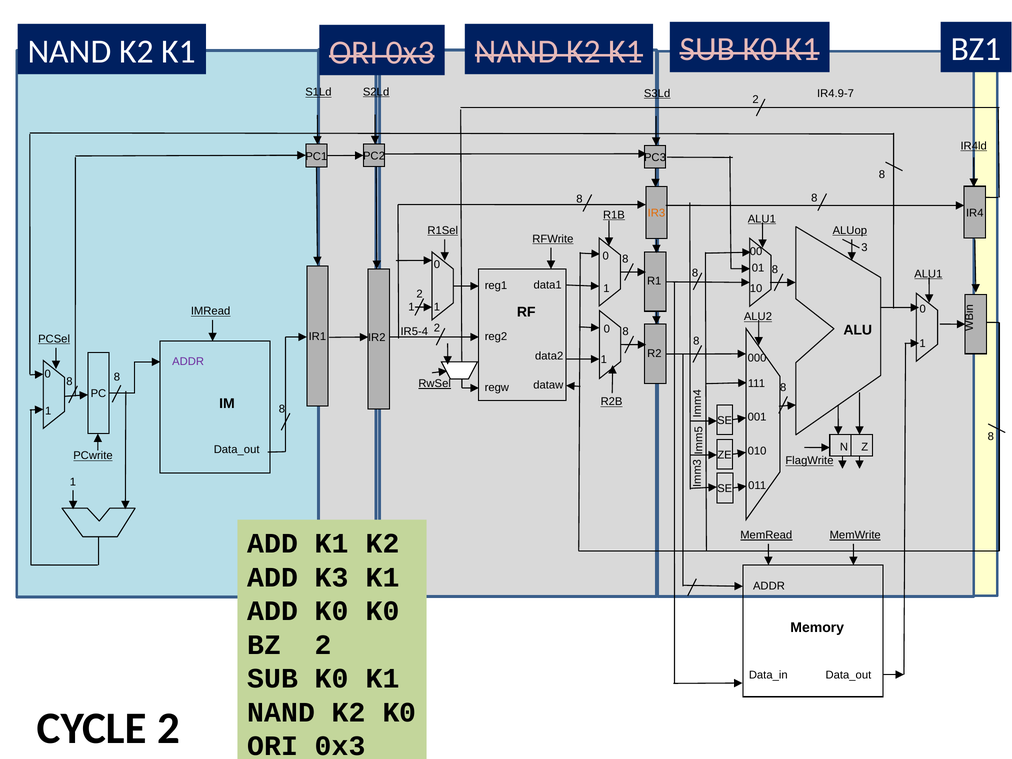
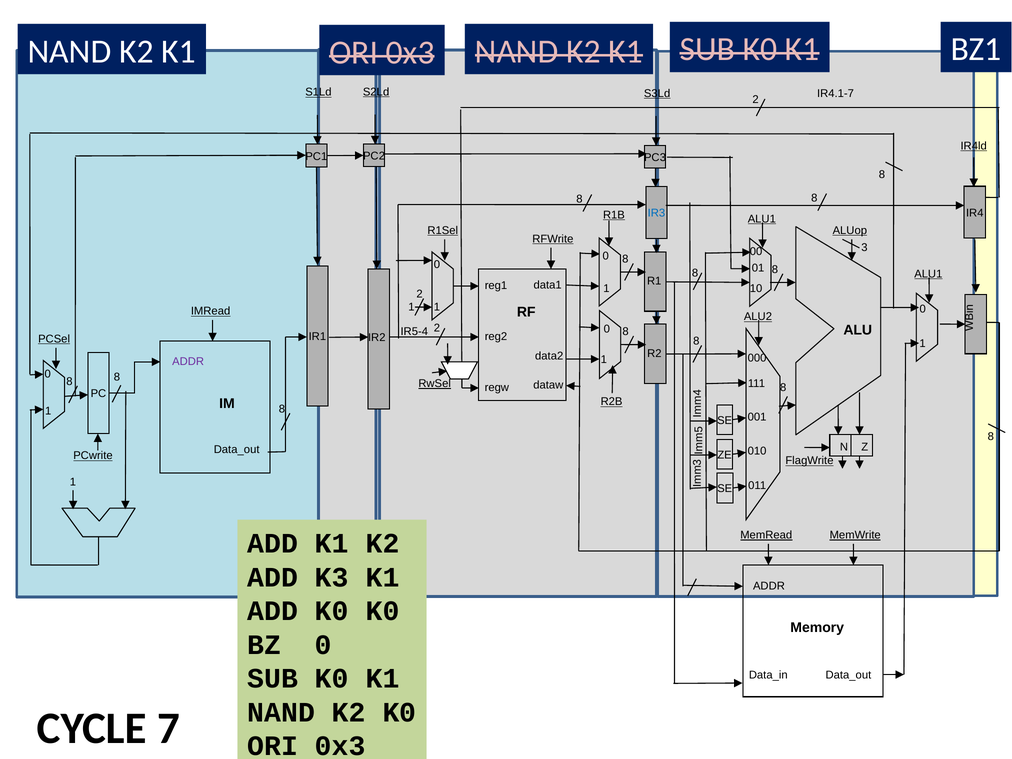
IR4.9-7: IR4.9-7 -> IR4.1-7 (835, 93)
IR3 colour: orange -> blue (656, 213)
BZ 2: 2 -> 0 (323, 645)
CYCLE 2: 2 -> 7 (169, 729)
